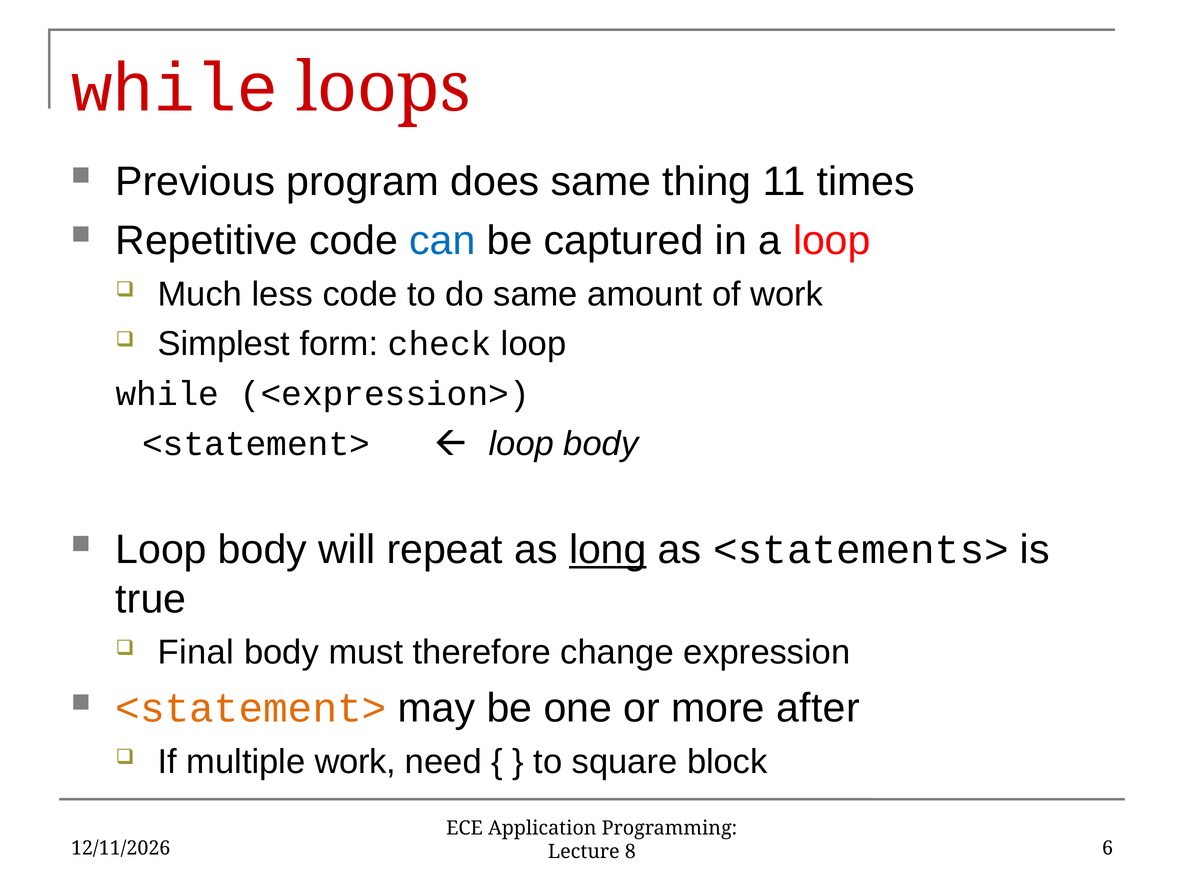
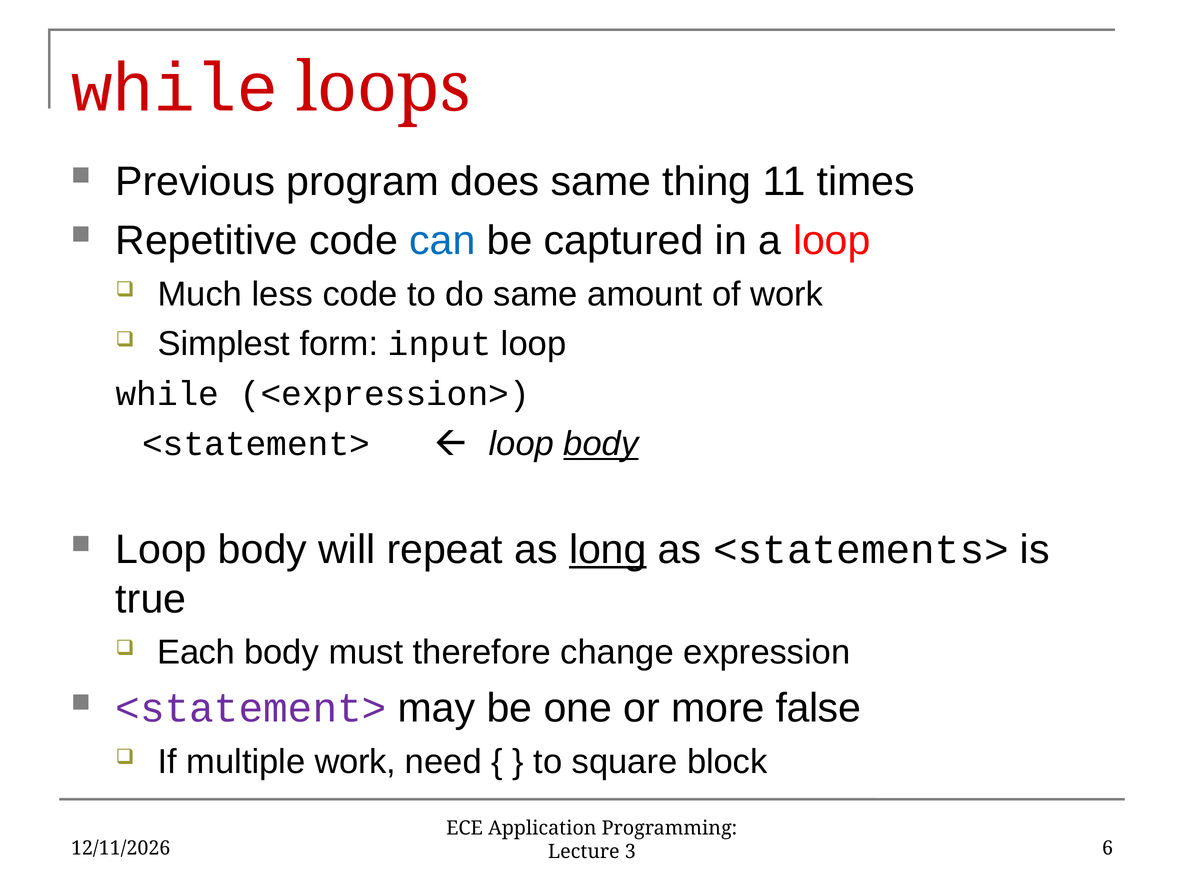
check: check -> input (440, 344)
body underline: none -> present (601, 444)
Final: Final -> Each (196, 652)
<statement> colour: orange -> purple (251, 708)
after: after -> false (818, 708)
8: 8 -> 3 (630, 852)
